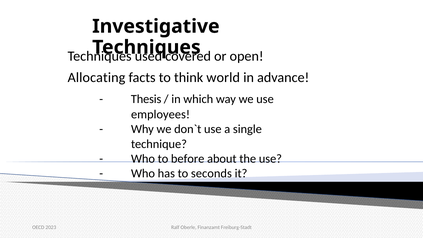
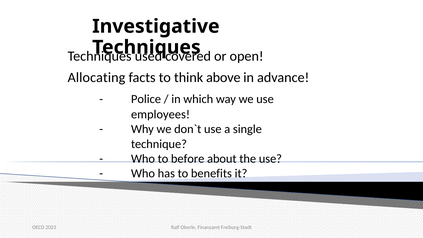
world: world -> above (223, 77)
Thesis: Thesis -> Police (146, 99)
seconds: seconds -> benefits (211, 174)
